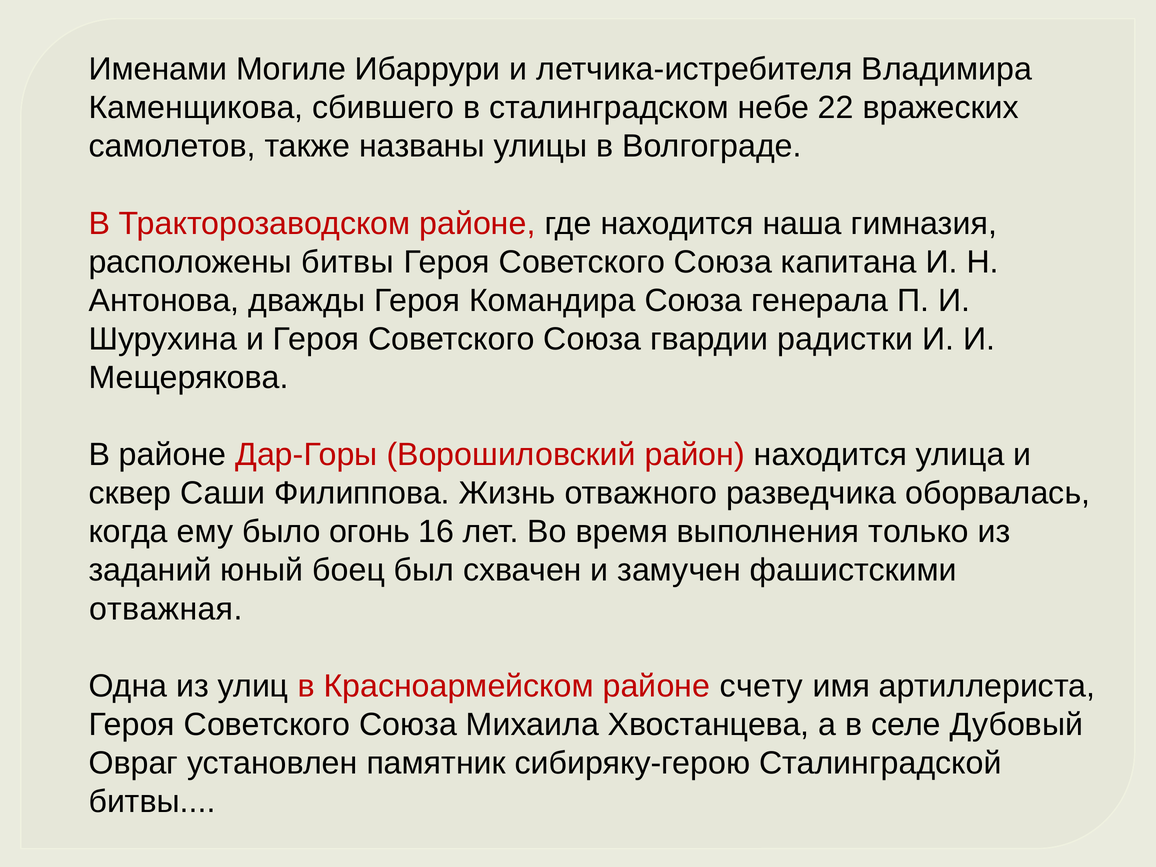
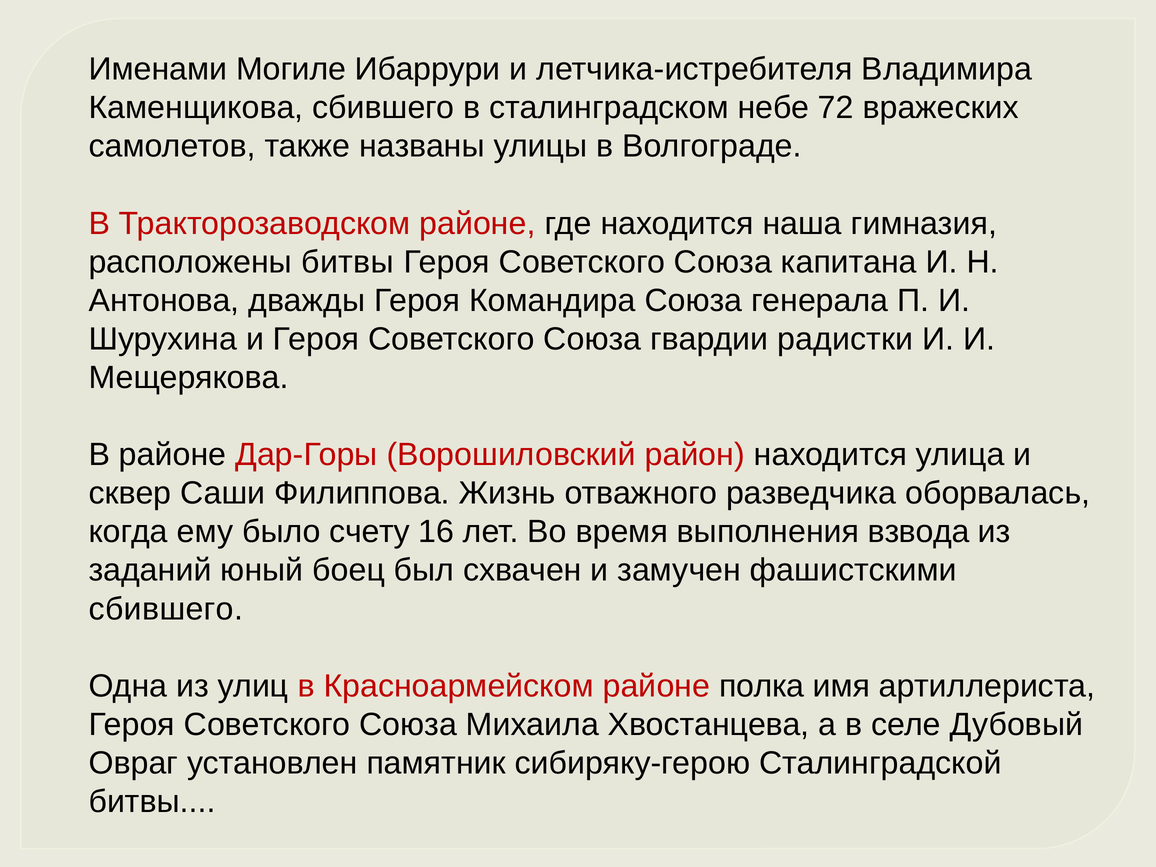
22: 22 -> 72 (836, 108)
огонь: огонь -> счету (370, 532)
только: только -> взвода (919, 532)
отважная: отважная -> сбившего (166, 609)
счету: счету -> полка (762, 686)
